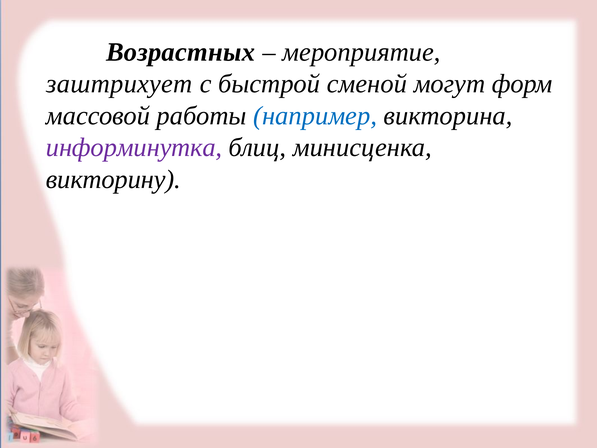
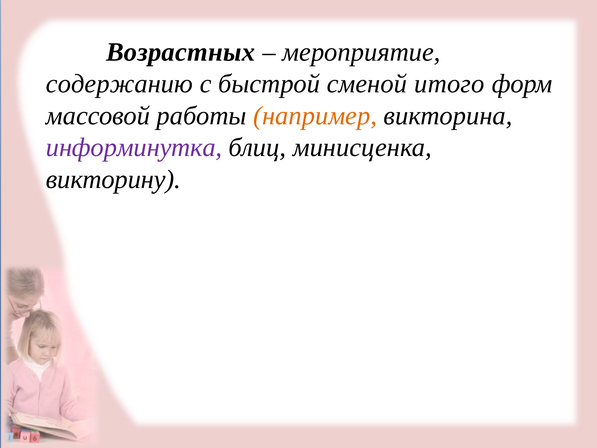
заштрихует: заштрихует -> содержанию (119, 84)
могут: могут -> итого (449, 84)
например colour: blue -> orange (315, 116)
